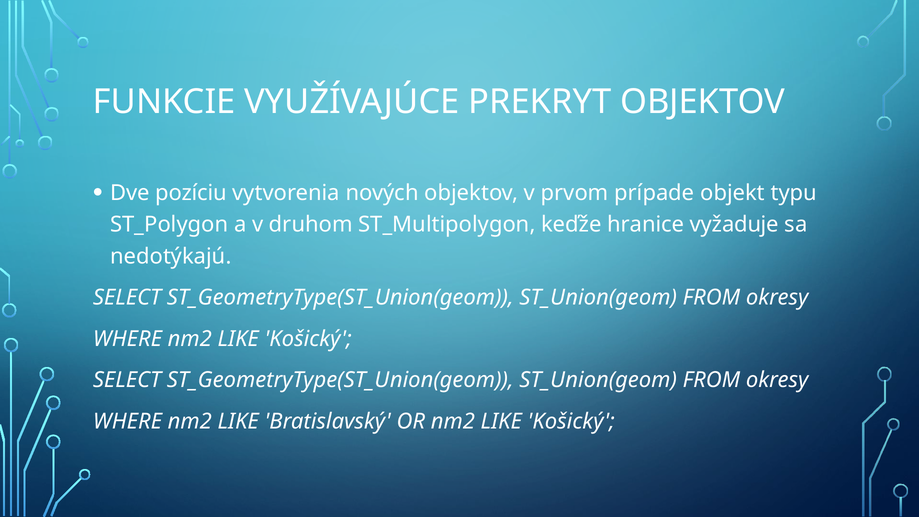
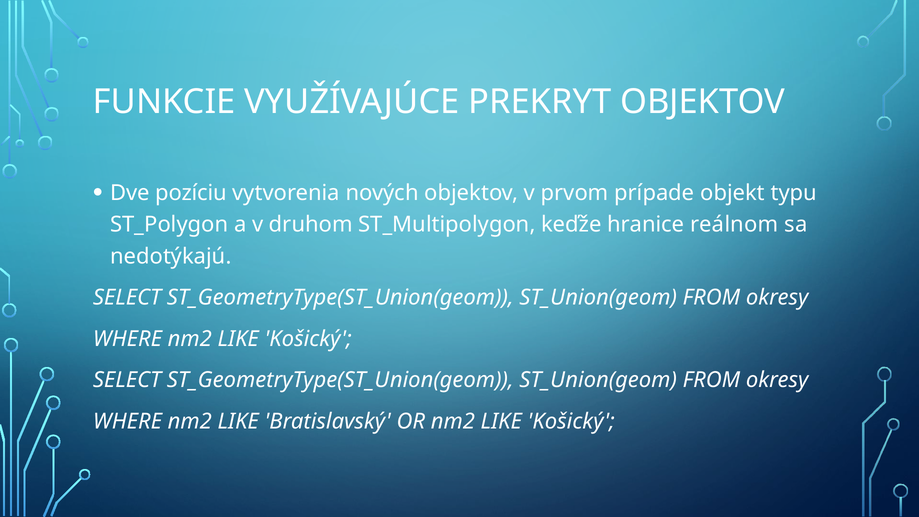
vyžaduje: vyžaduje -> reálnom (734, 225)
